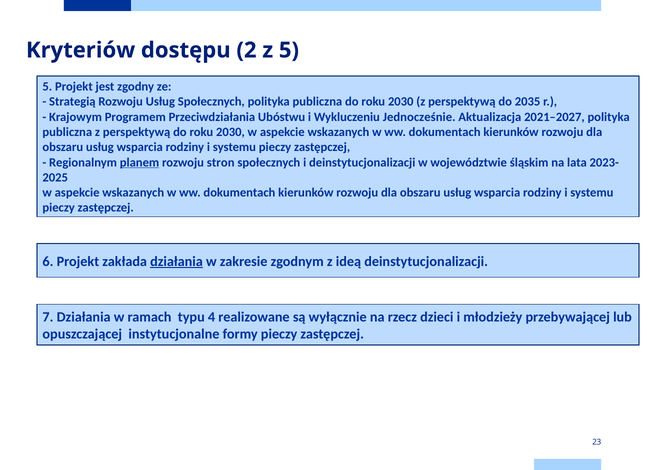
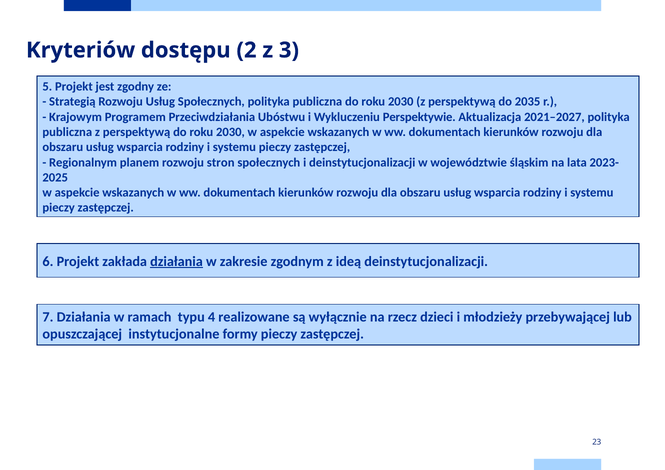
z 5: 5 -> 3 (289, 50)
Jednocześnie: Jednocześnie -> Perspektywie (419, 117)
planem underline: present -> none (140, 162)
